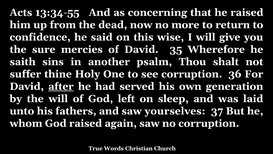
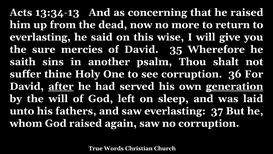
13:34-55: 13:34-55 -> 13:34-13 (57, 12)
confidence: confidence -> everlasting (40, 37)
generation underline: none -> present (235, 86)
saw yourselves: yourselves -> everlasting (175, 111)
